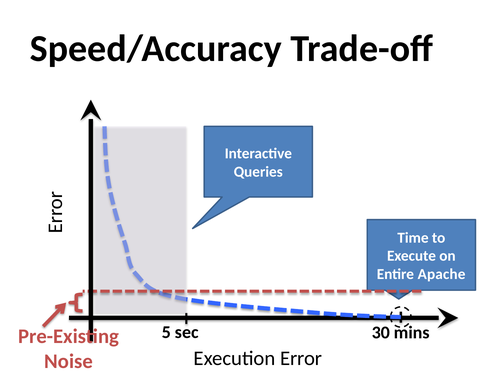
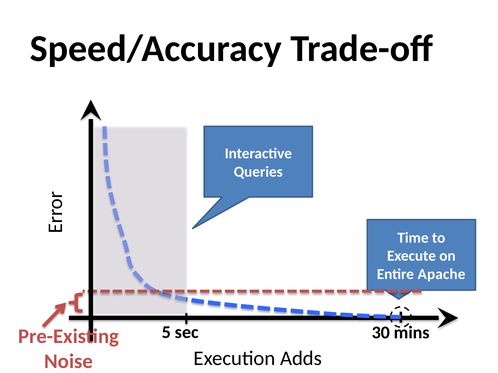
Error: Error -> Adds (301, 359)
